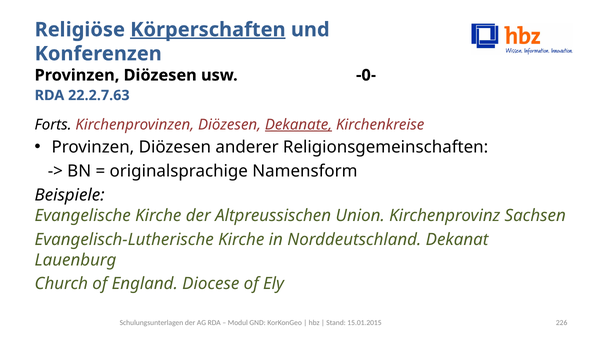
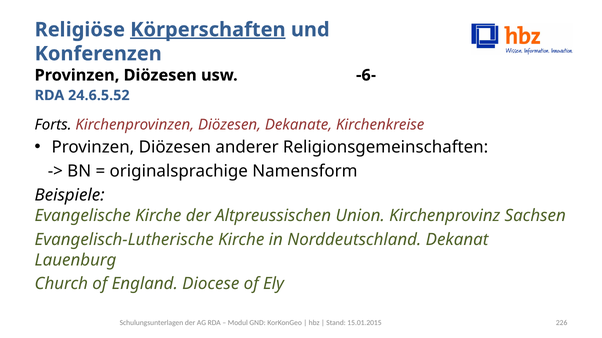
-0-: -0- -> -6- (366, 75)
22.2.7.63: 22.2.7.63 -> 24.6.5.52 (99, 96)
Dekanate underline: present -> none (299, 125)
